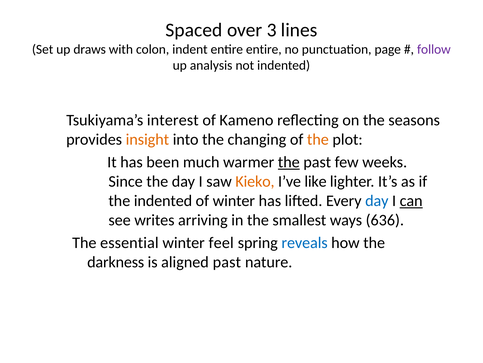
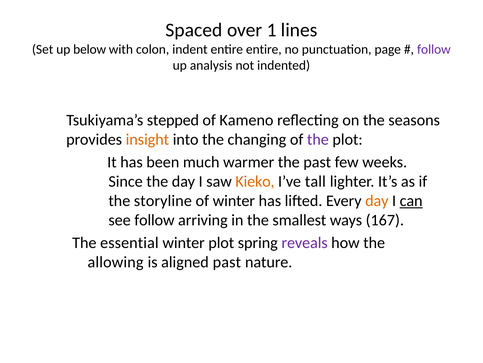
3: 3 -> 1 (272, 30)
draws: draws -> below (90, 49)
interest: interest -> stepped (173, 120)
the colour: orange -> purple (318, 139)
the underline: present -> none (289, 162)
like: like -> tall (315, 181)
the indented: indented -> storyline (163, 201)
day colour: blue -> orange (377, 201)
see writes: writes -> follow (154, 220)
636: 636 -> 167 (385, 220)
winter feel: feel -> plot (221, 242)
reveals colour: blue -> purple (305, 242)
darkness: darkness -> allowing (116, 262)
